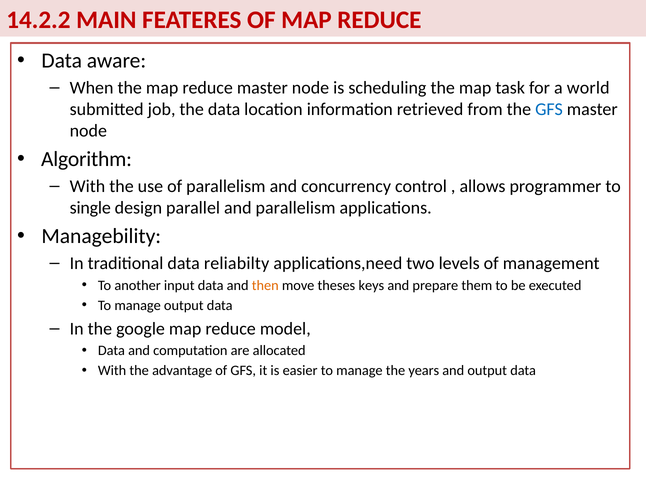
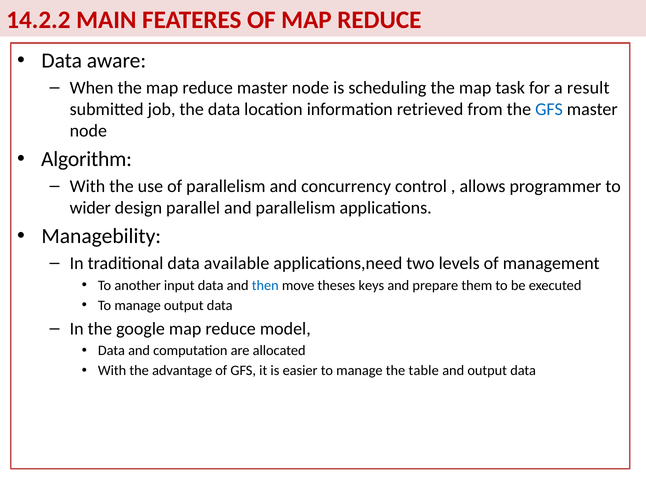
world: world -> result (588, 88)
single: single -> wider (90, 208)
reliabilty: reliabilty -> available (237, 263)
then colour: orange -> blue (265, 285)
years: years -> table (424, 370)
